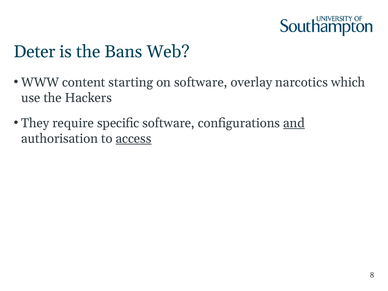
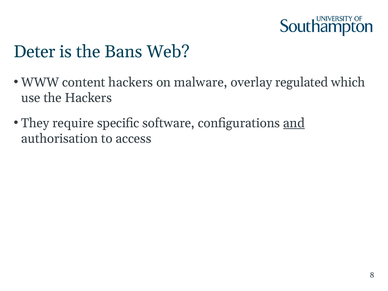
content starting: starting -> hackers (131, 82)
on software: software -> malware (201, 82)
narcotics: narcotics -> regulated (302, 82)
access underline: present -> none (134, 139)
